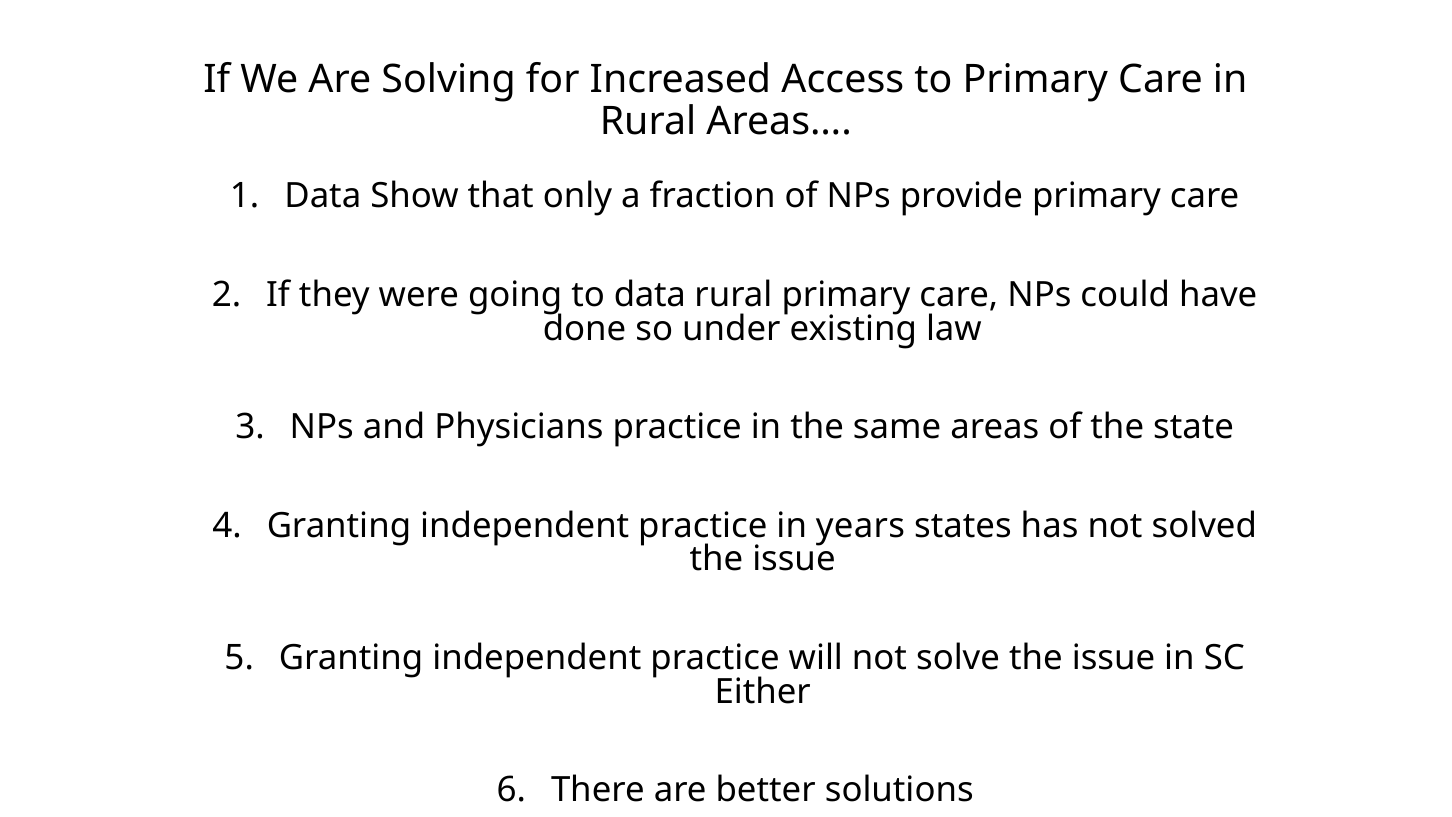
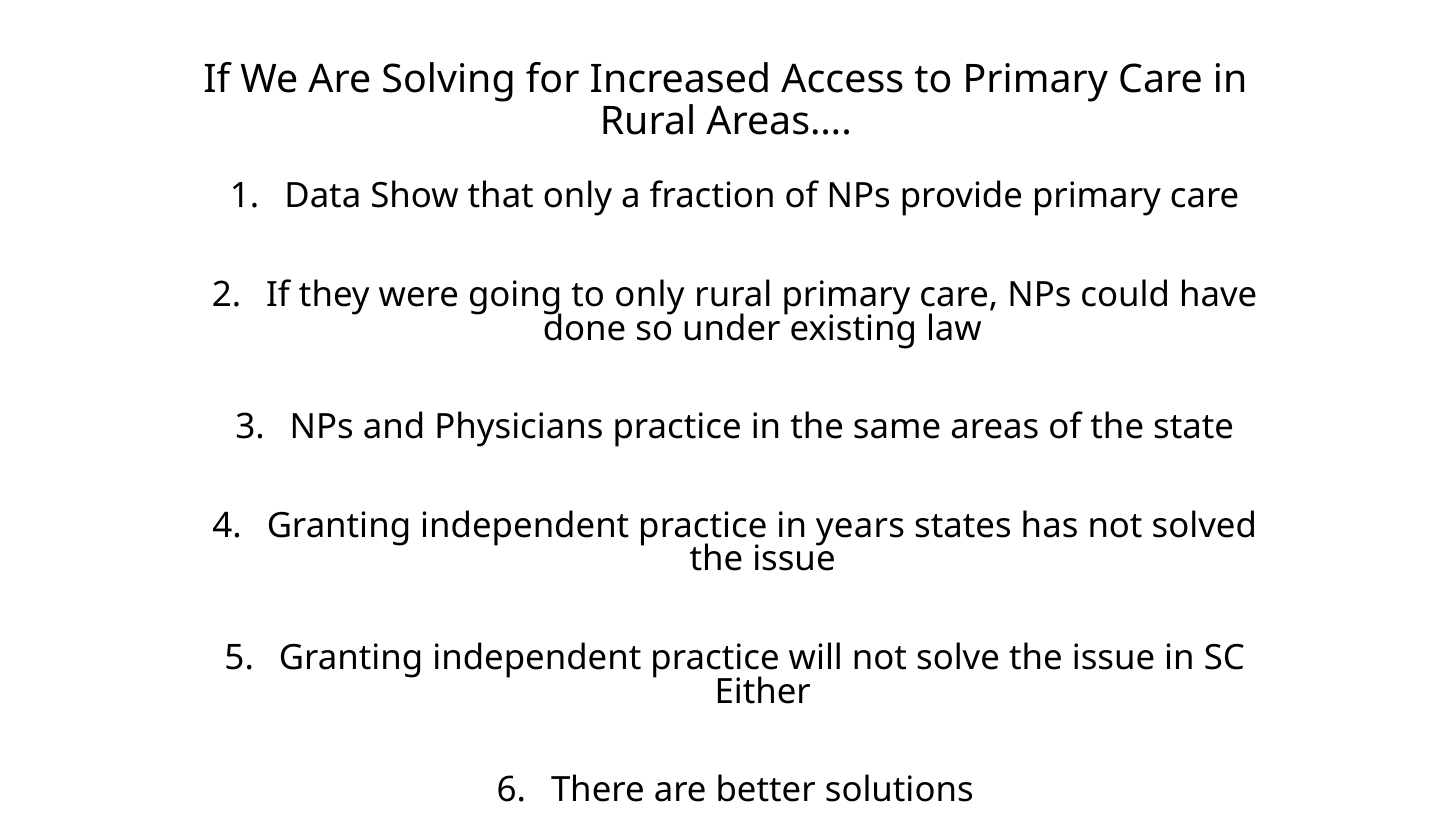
to data: data -> only (650, 295)
